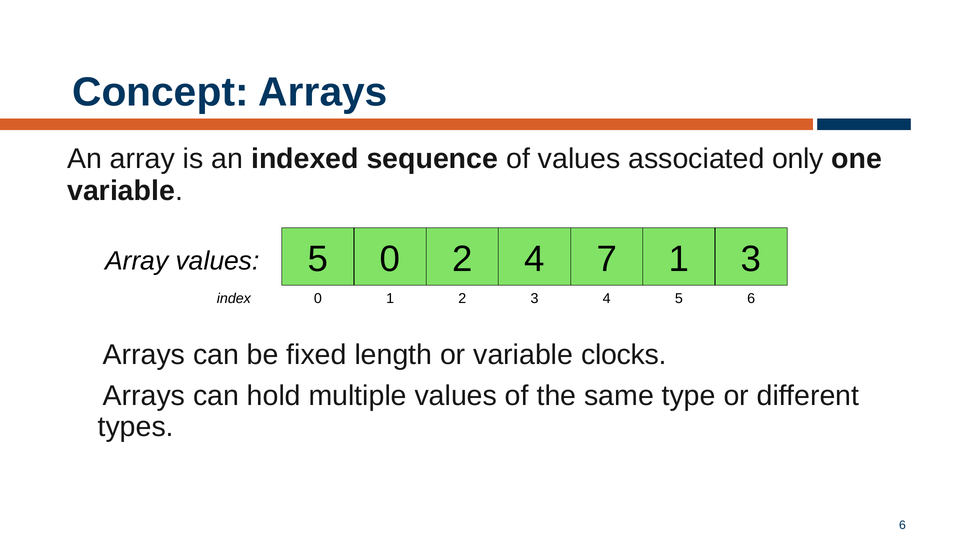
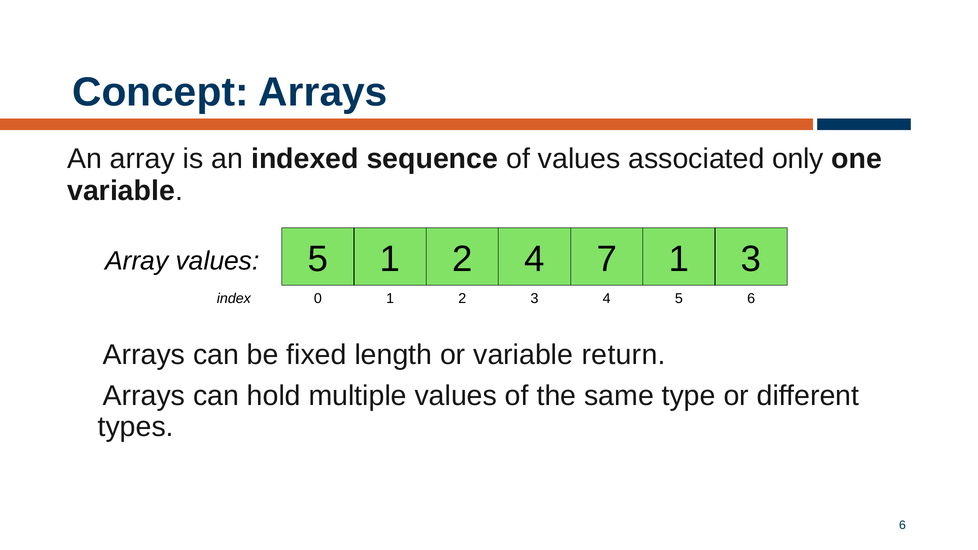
5 0: 0 -> 1 (390, 259)
clocks: clocks -> return (624, 355)
